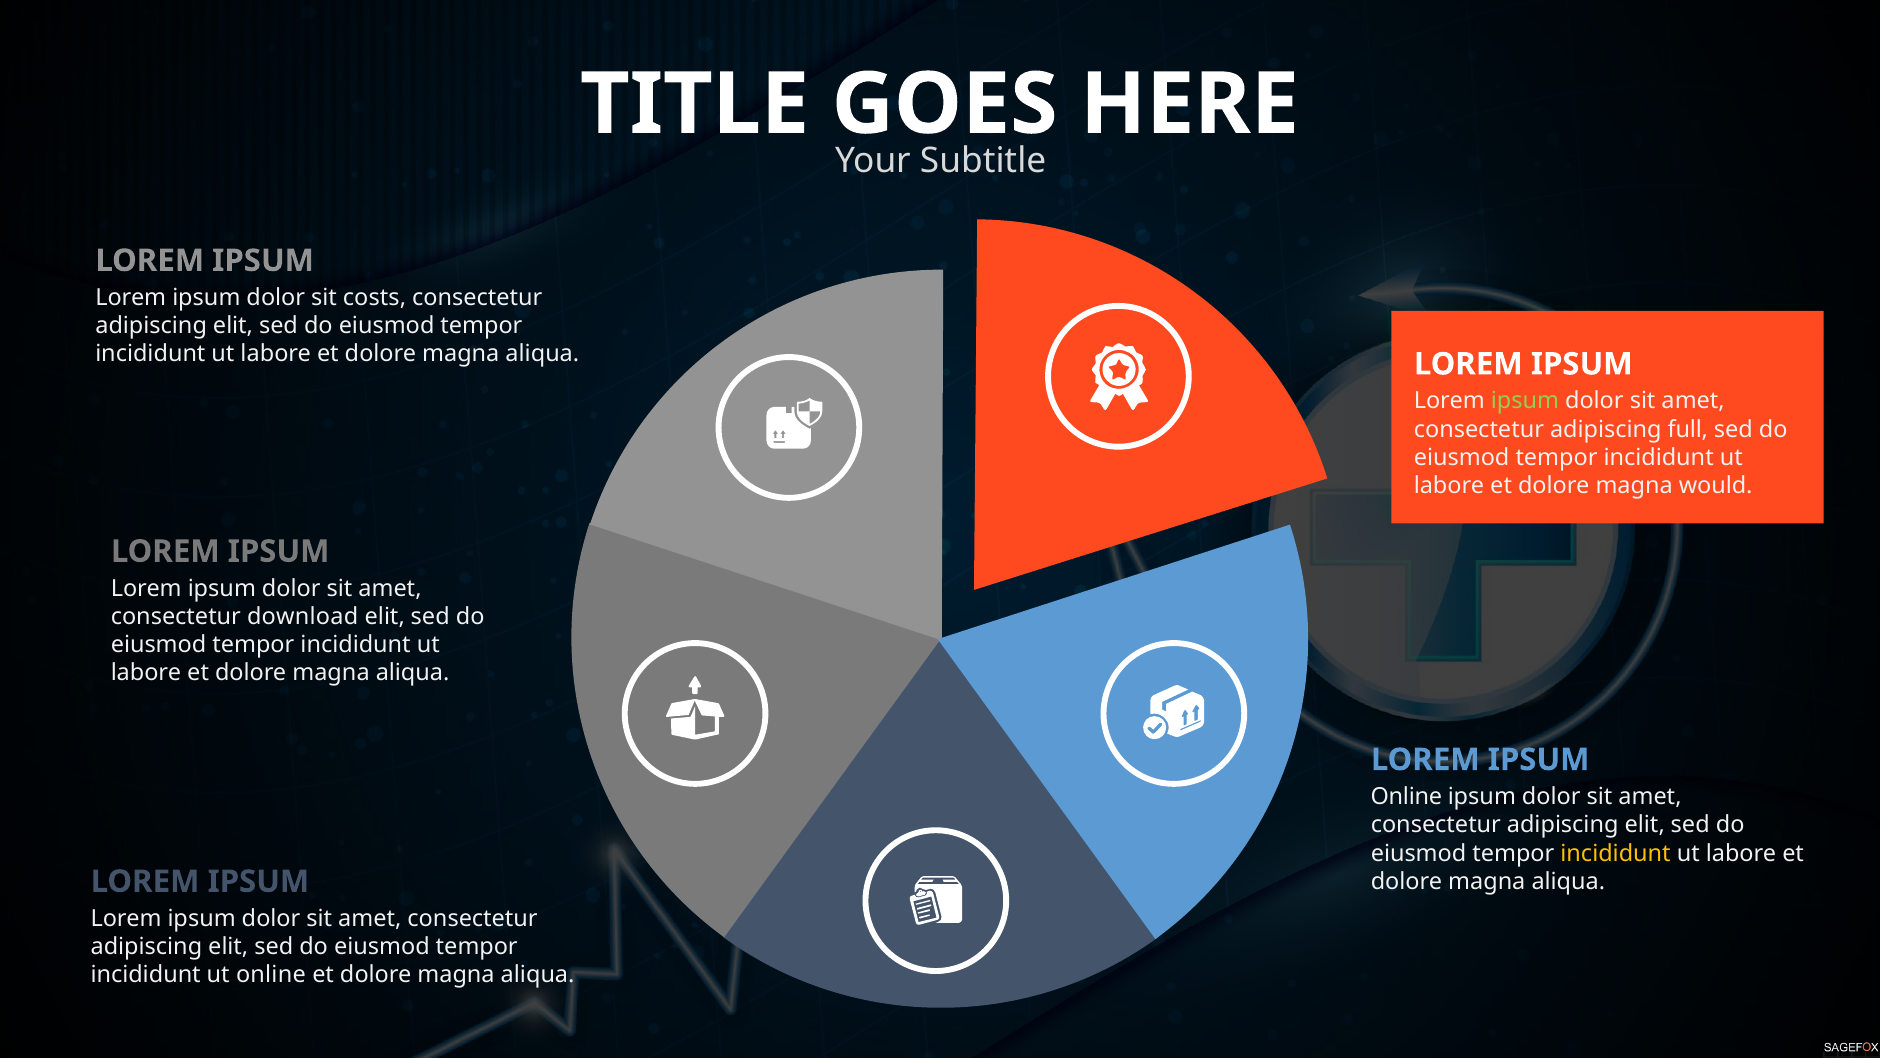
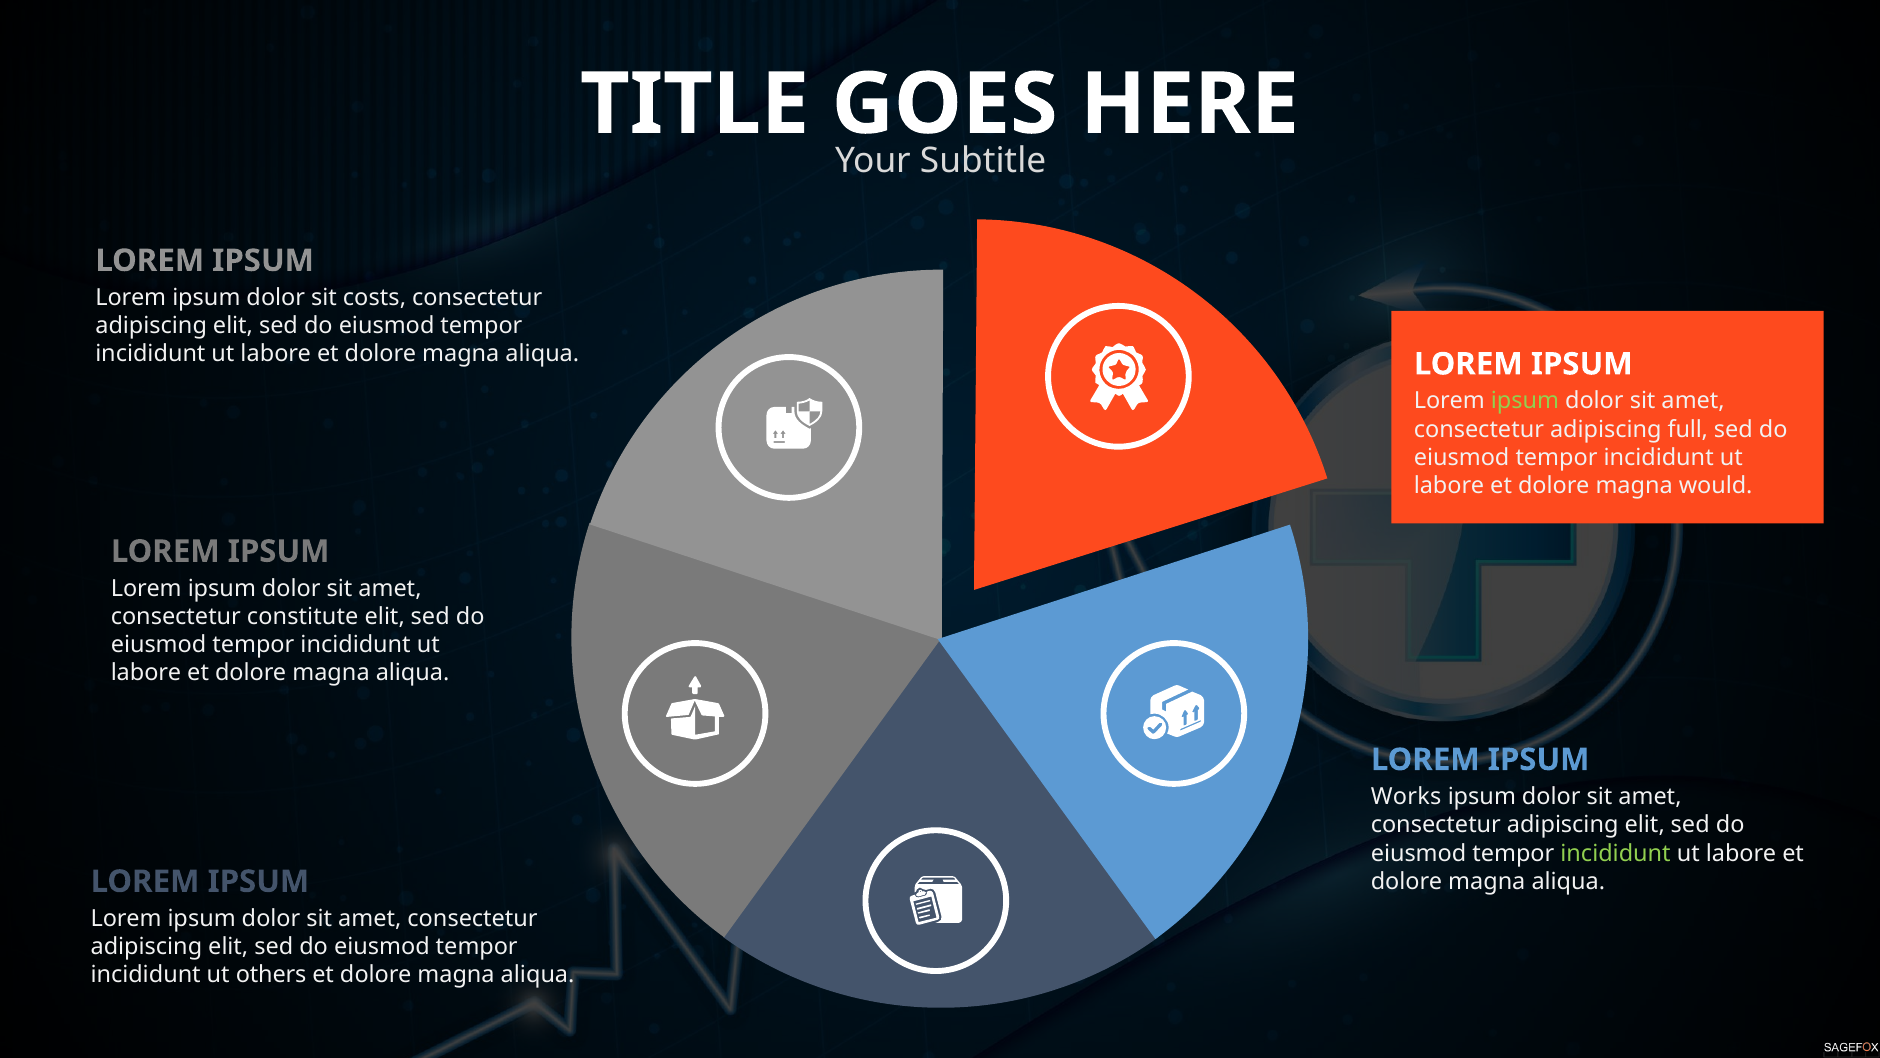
download: download -> constitute (303, 616)
Online: Online -> Works (1406, 796)
incididunt colour: yellow -> light green (1616, 853)
ut online: online -> others (271, 975)
